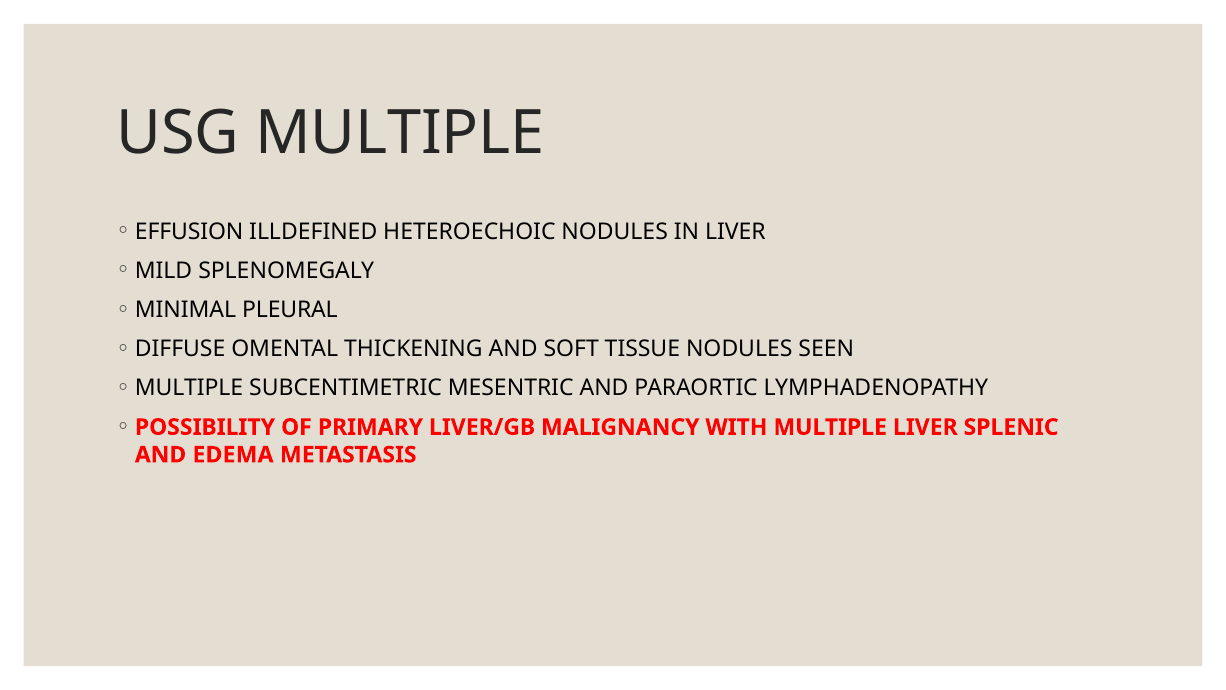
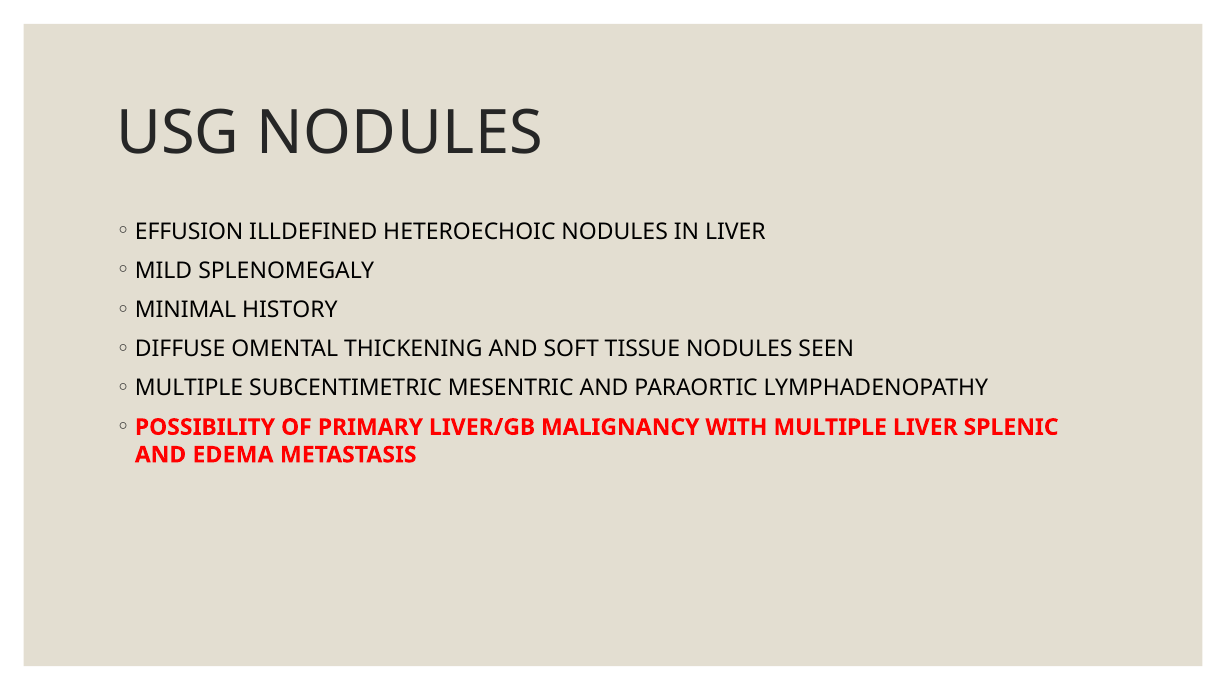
USG MULTIPLE: MULTIPLE -> NODULES (400, 133)
PLEURAL: PLEURAL -> HISTORY (290, 310)
